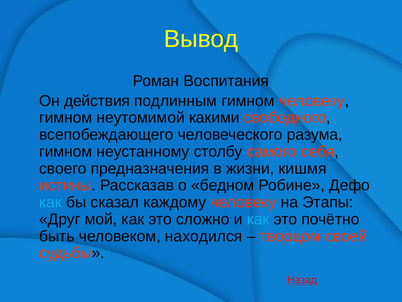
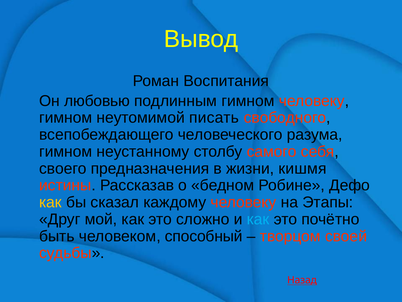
действия: действия -> любовью (97, 101)
какими: какими -> писать (214, 118)
как colour: light blue -> yellow (50, 202)
находился: находился -> способный (204, 236)
